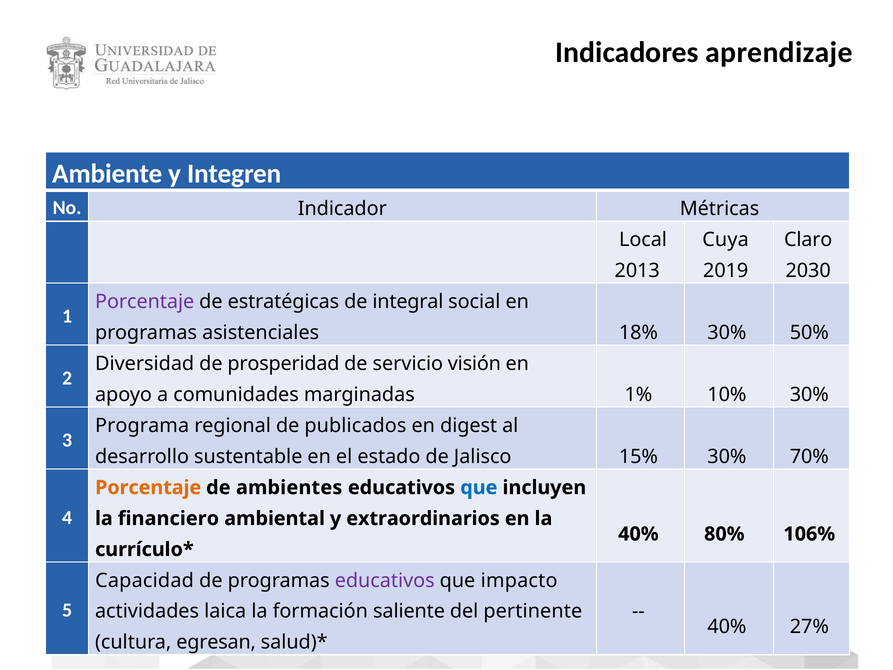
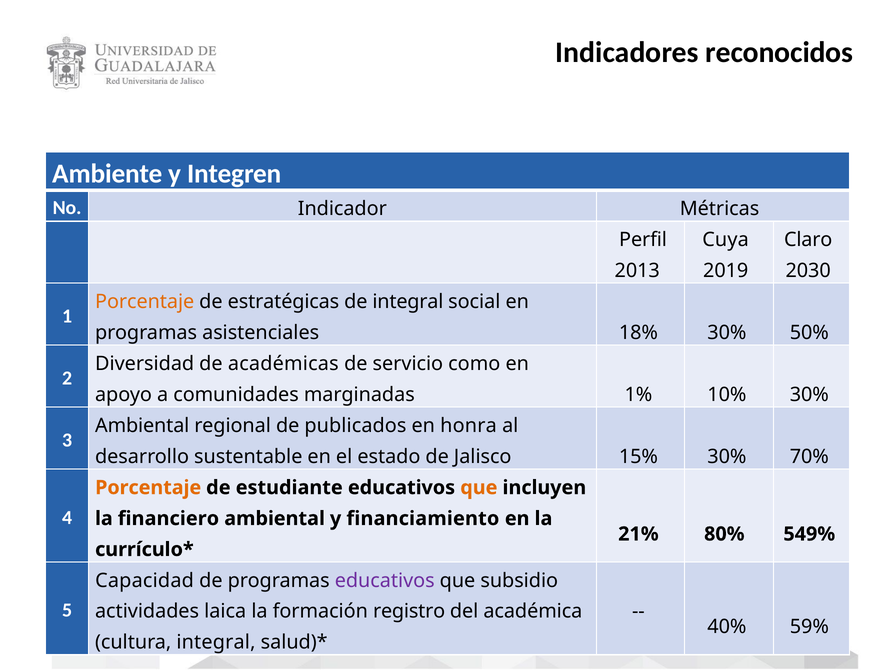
aprendizaje: aprendizaje -> reconocidos (779, 52)
Local: Local -> Perfil (643, 240)
Porcentaje colour: purple -> orange (145, 302)
prosperidad: prosperidad -> académicas (283, 364)
visión: visión -> como (474, 364)
Programa: Programa -> Ambiental (142, 426)
digest: digest -> honra (469, 426)
ambientes: ambientes -> estudiante (289, 487)
que colour: blue -> orange (479, 487)
extraordinarios: extraordinarios -> financiamiento (423, 518)
40%: 40% -> 21% (638, 534)
106%: 106% -> 549% (809, 534)
impacto: impacto -> subsidio (519, 580)
saliente: saliente -> registro (409, 611)
pertinente: pertinente -> académica (533, 611)
27%: 27% -> 59% (809, 627)
cultura egresan: egresan -> integral (216, 642)
